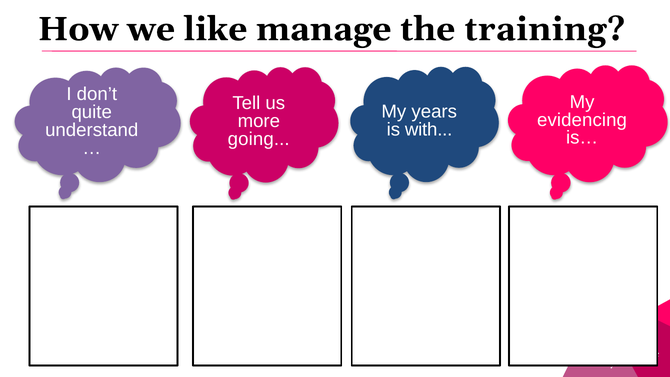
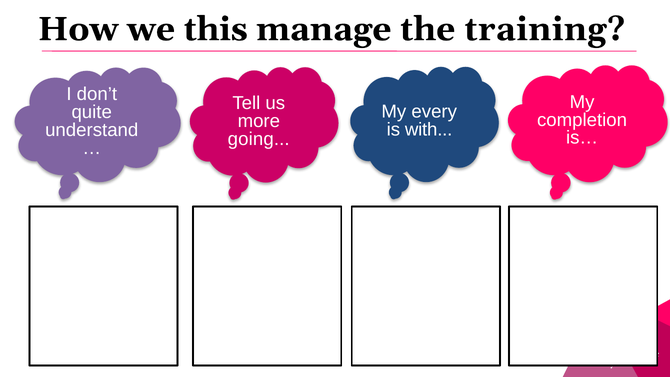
like: like -> this (216, 29)
years: years -> every (434, 112)
evidencing: evidencing -> completion (582, 120)
